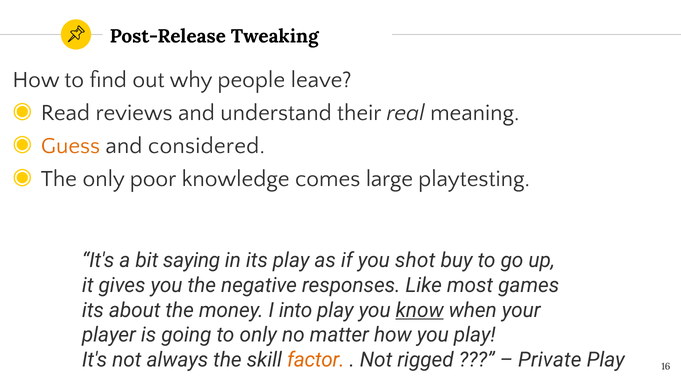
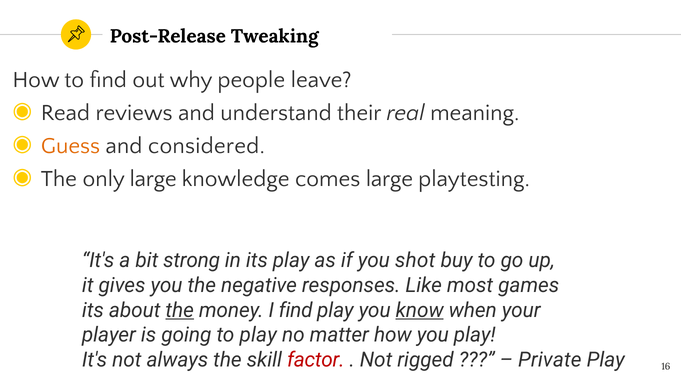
only poor: poor -> large (153, 179)
saying: saying -> strong (192, 260)
the underline: none -> present (180, 310)
I into: into -> find (296, 310)
to only: only -> play (258, 335)
factor colour: orange -> red (316, 360)
